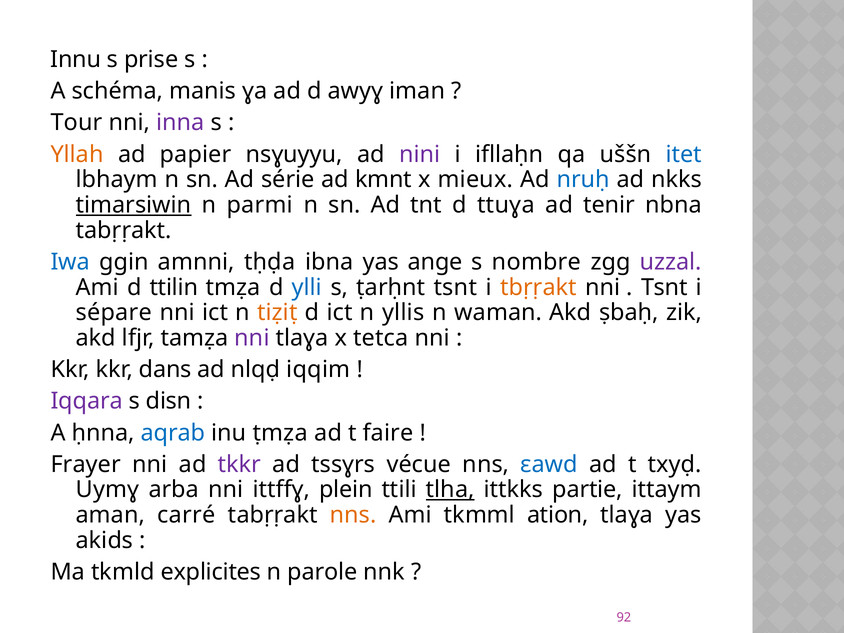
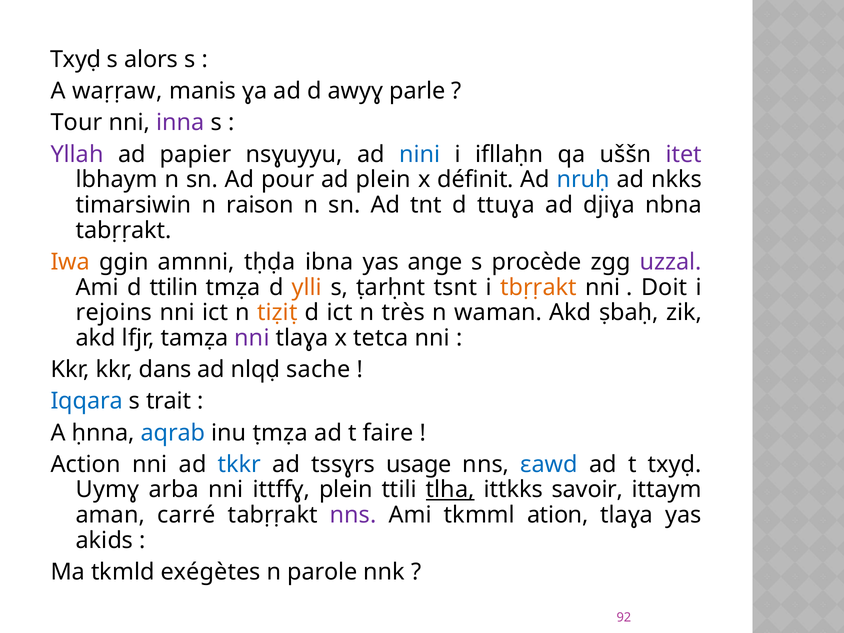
Innu: Innu -> Txyḍ (76, 59)
prise: prise -> alors (151, 59)
schéma: schéma -> waṛṛaw (117, 91)
iman: iman -> parle (417, 91)
Yllah colour: orange -> purple (77, 154)
nini colour: purple -> blue (420, 154)
itet colour: blue -> purple (684, 154)
série: série -> pour (288, 180)
ad kmnt: kmnt -> plein (383, 180)
mieux: mieux -> définit (476, 180)
timarsiwin underline: present -> none (134, 205)
parmi: parmi -> raison (260, 205)
tenir: tenir -> djiɣa (609, 205)
Iwa colour: blue -> orange (70, 262)
nombre: nombre -> procède (537, 262)
ylli colour: blue -> orange (307, 287)
Tsnt: Tsnt -> Doit (664, 287)
sépare: sépare -> rejoins (114, 313)
yllis: yllis -> très (403, 313)
iqqim: iqqim -> sache (318, 370)
Iqqara colour: purple -> blue (87, 401)
disn: disn -> trait (169, 401)
Frayer: Frayer -> Action (86, 464)
tkkr colour: purple -> blue (240, 464)
vécue: vécue -> usage (419, 464)
partie: partie -> savoir (588, 490)
nns colour: orange -> purple (353, 515)
explicites: explicites -> exégètes (211, 572)
